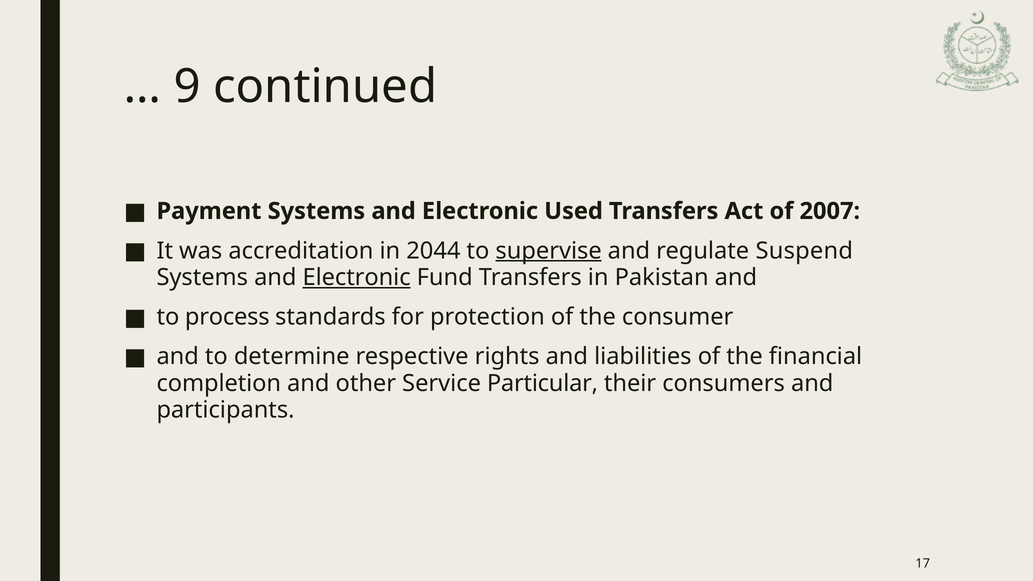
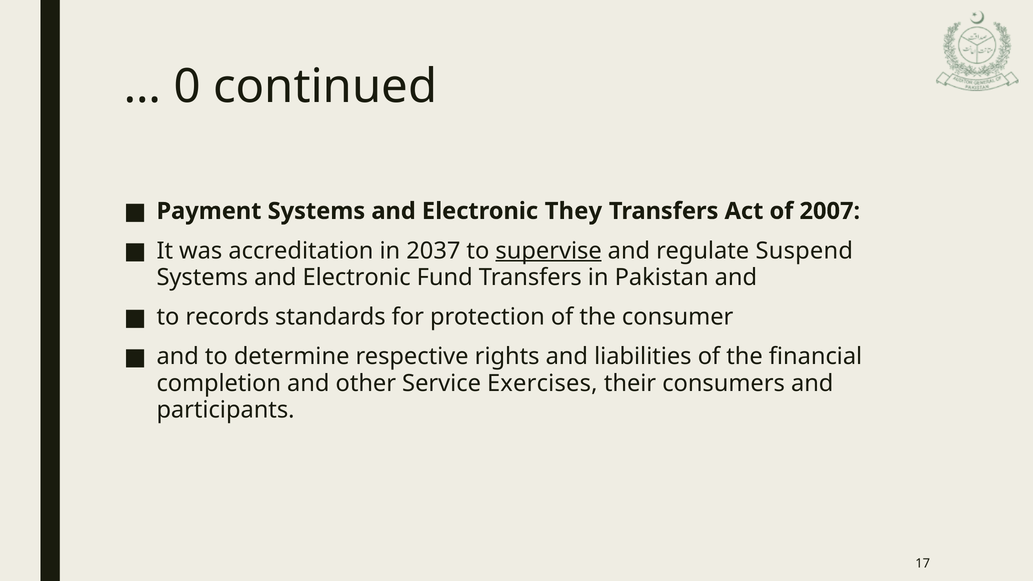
9: 9 -> 0 (187, 87)
Used: Used -> They (573, 211)
2044: 2044 -> 2037 (433, 251)
Electronic underline: present -> none (357, 277)
process: process -> records (227, 317)
Particular: Particular -> Exercises (542, 383)
